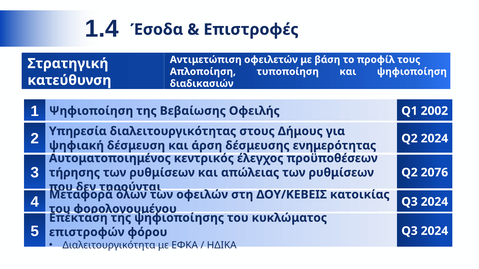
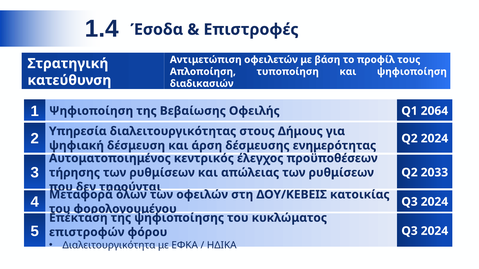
2002: 2002 -> 2064 (434, 111)
2076: 2076 -> 2033 (434, 173)
